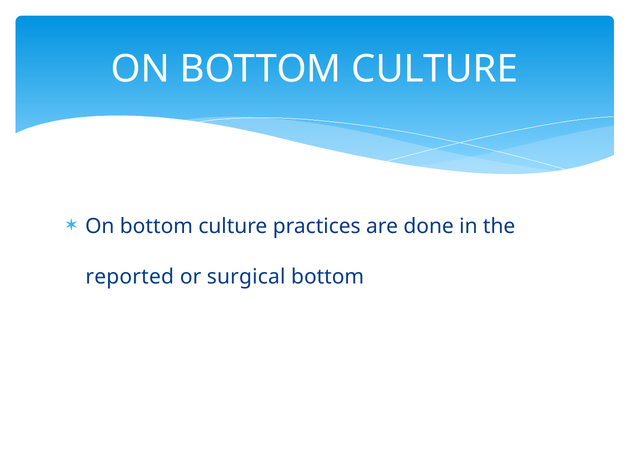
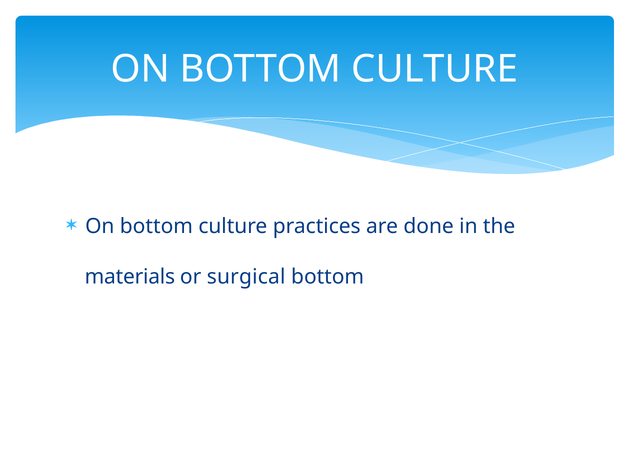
reported: reported -> materials (130, 277)
